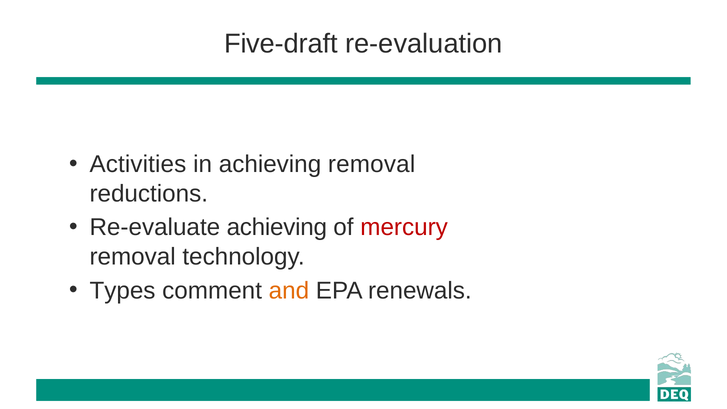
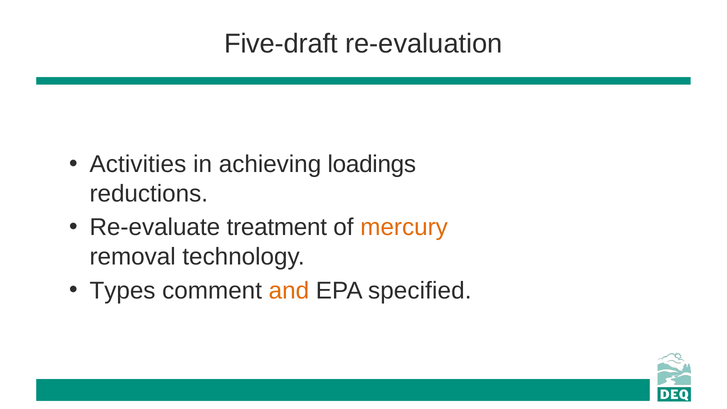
achieving removal: removal -> loadings (372, 164)
Re-evaluate achieving: achieving -> treatment (277, 227)
mercury colour: red -> orange (404, 227)
renewals: renewals -> specified (420, 291)
